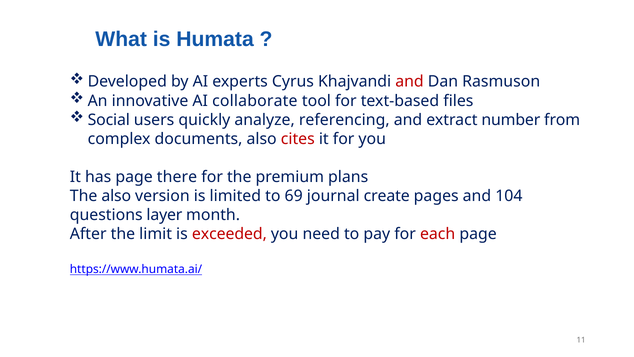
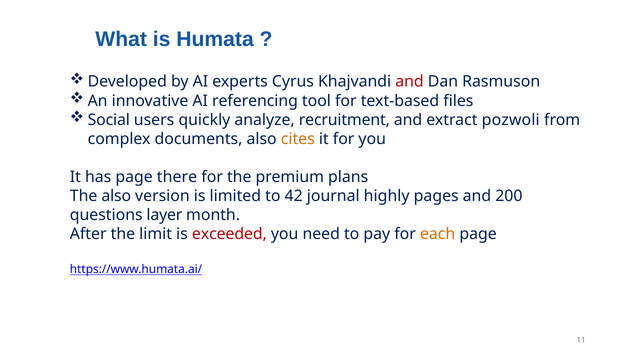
collaborate: collaborate -> referencing (255, 101)
referencing: referencing -> recruitment (344, 120)
number: number -> pozwoli (511, 120)
cites colour: red -> orange (298, 139)
69: 69 -> 42 (294, 196)
create: create -> highly (387, 196)
104: 104 -> 200 (509, 196)
each colour: red -> orange (438, 234)
